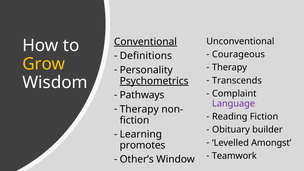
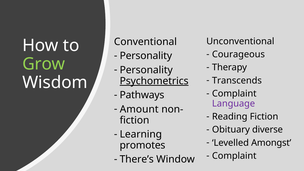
Conventional underline: present -> none (145, 42)
Definitions: Definitions -> Personality (146, 56)
Grow colour: yellow -> light green (44, 64)
Therapy: Therapy -> Amount (139, 109)
builder: builder -> diverse (267, 130)
Teamwork: Teamwork -> Complaint (234, 156)
Other’s: Other’s -> There’s (137, 159)
